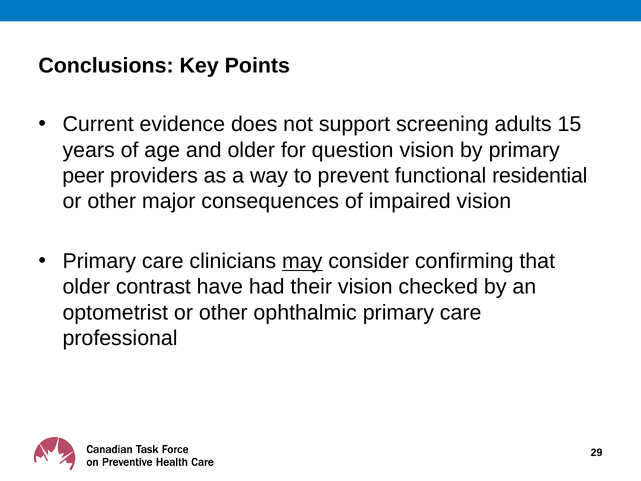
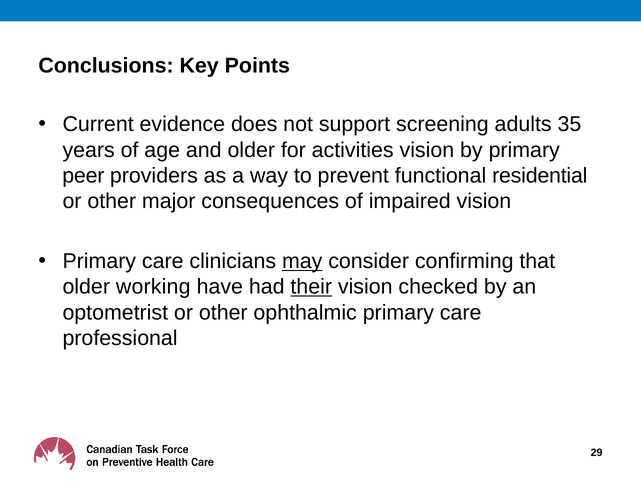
15: 15 -> 35 (569, 124)
question: question -> activities (353, 150)
contrast: contrast -> working (153, 287)
their underline: none -> present (311, 287)
